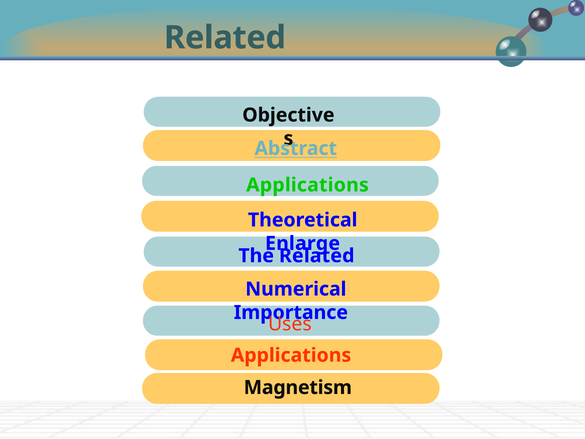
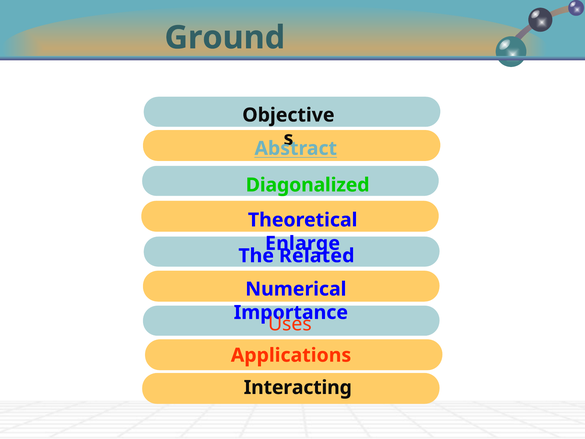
Related: Related -> Ground (225, 38)
Applications: Applications -> Diagonalized (308, 185)
Magnetism: Magnetism -> Interacting (298, 387)
